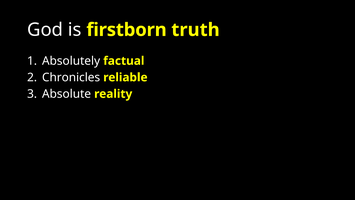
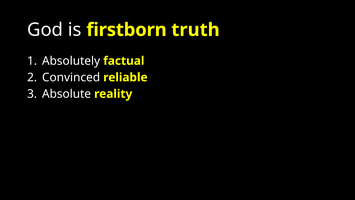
Chronicles: Chronicles -> Convinced (71, 77)
